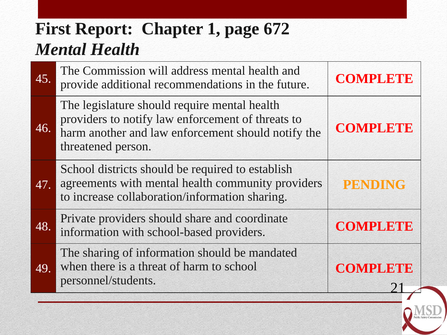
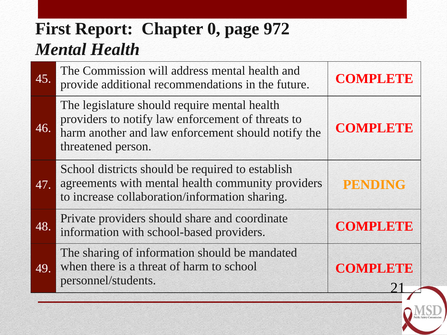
1: 1 -> 0 (214, 29)
672: 672 -> 972 (277, 29)
